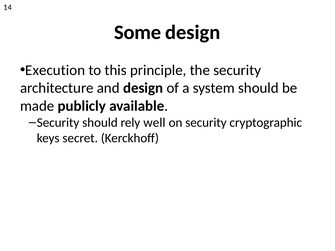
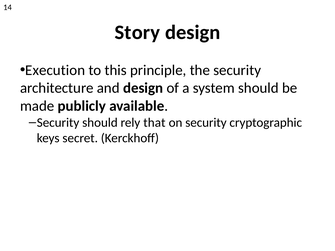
Some: Some -> Story (137, 32)
well: well -> that (154, 123)
